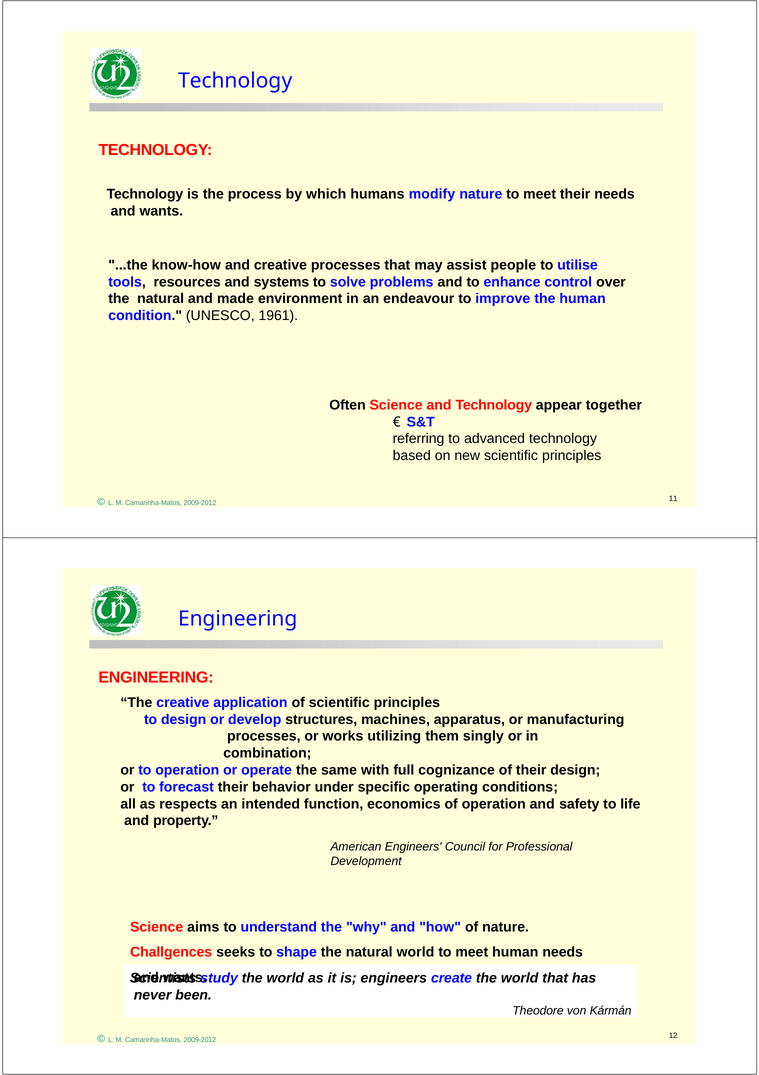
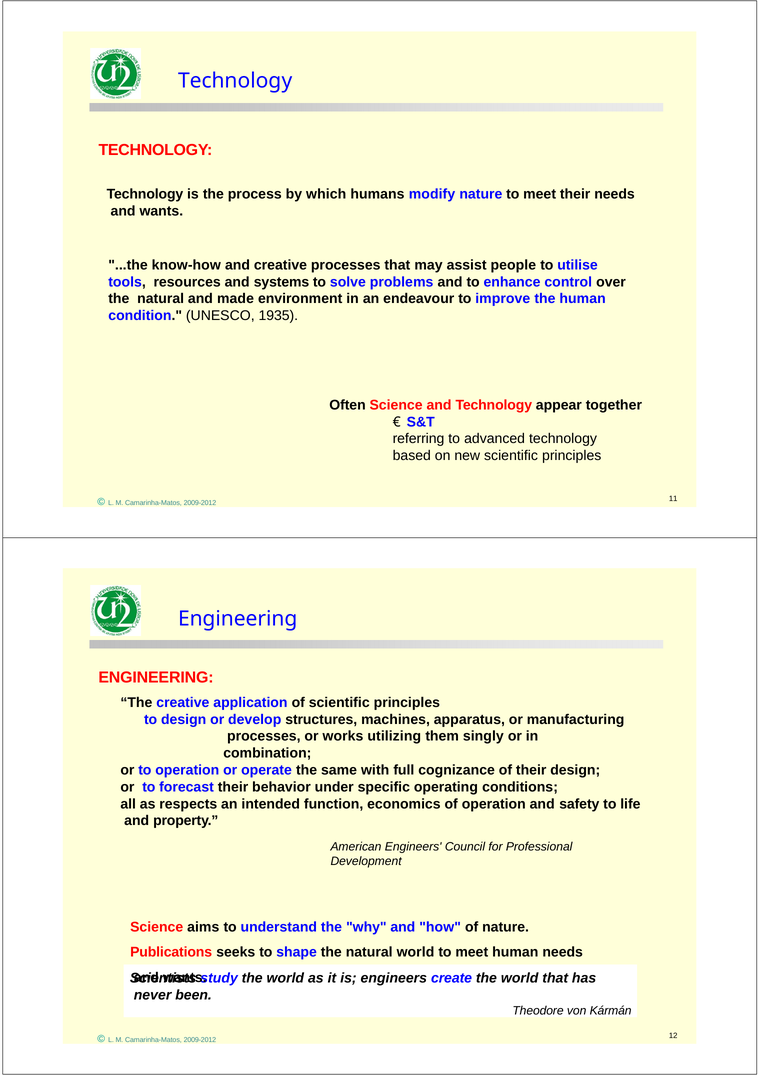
1961: 1961 -> 1935 (278, 315)
Challgences: Challgences -> Publications (171, 951)
